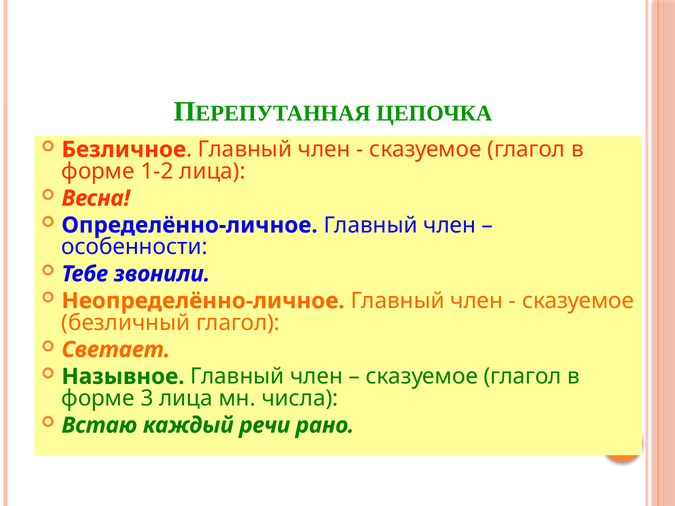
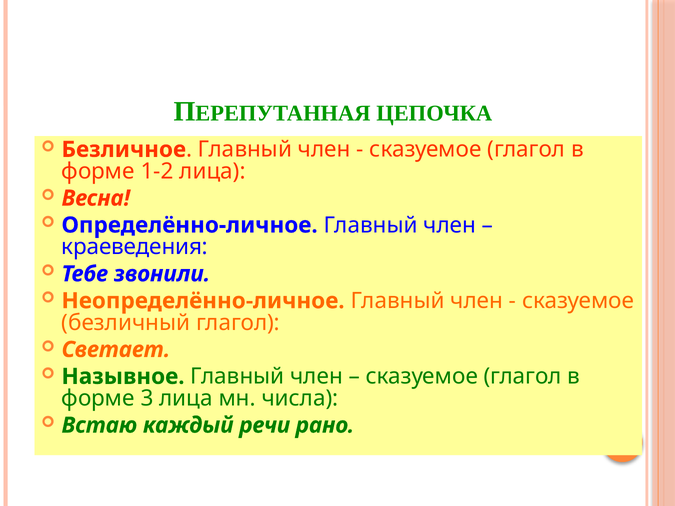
особенности: особенности -> краеведения (135, 247)
